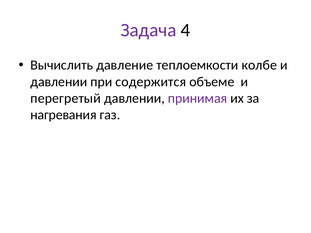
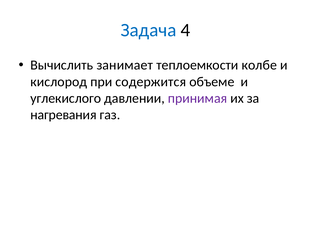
Задача colour: purple -> blue (148, 30)
давление: давление -> занимает (125, 65)
давлении: давлении -> кислород (59, 82)
перегретый: перегретый -> углекислого (66, 98)
